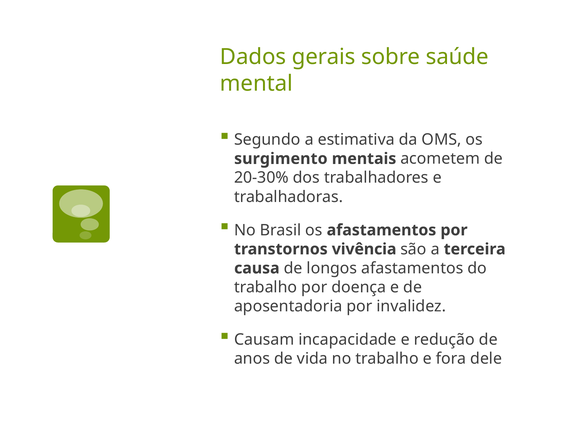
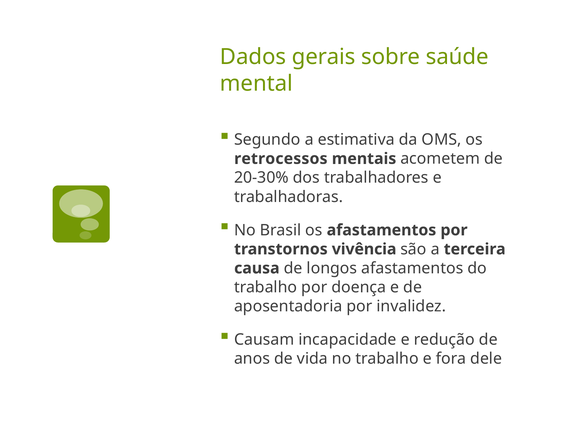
surgimento: surgimento -> retrocessos (281, 159)
